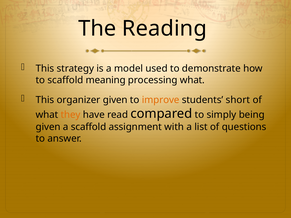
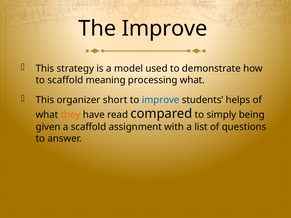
The Reading: Reading -> Improve (165, 28)
organizer given: given -> short (115, 100)
improve colour: orange -> blue (161, 100)
short: short -> helps (238, 100)
